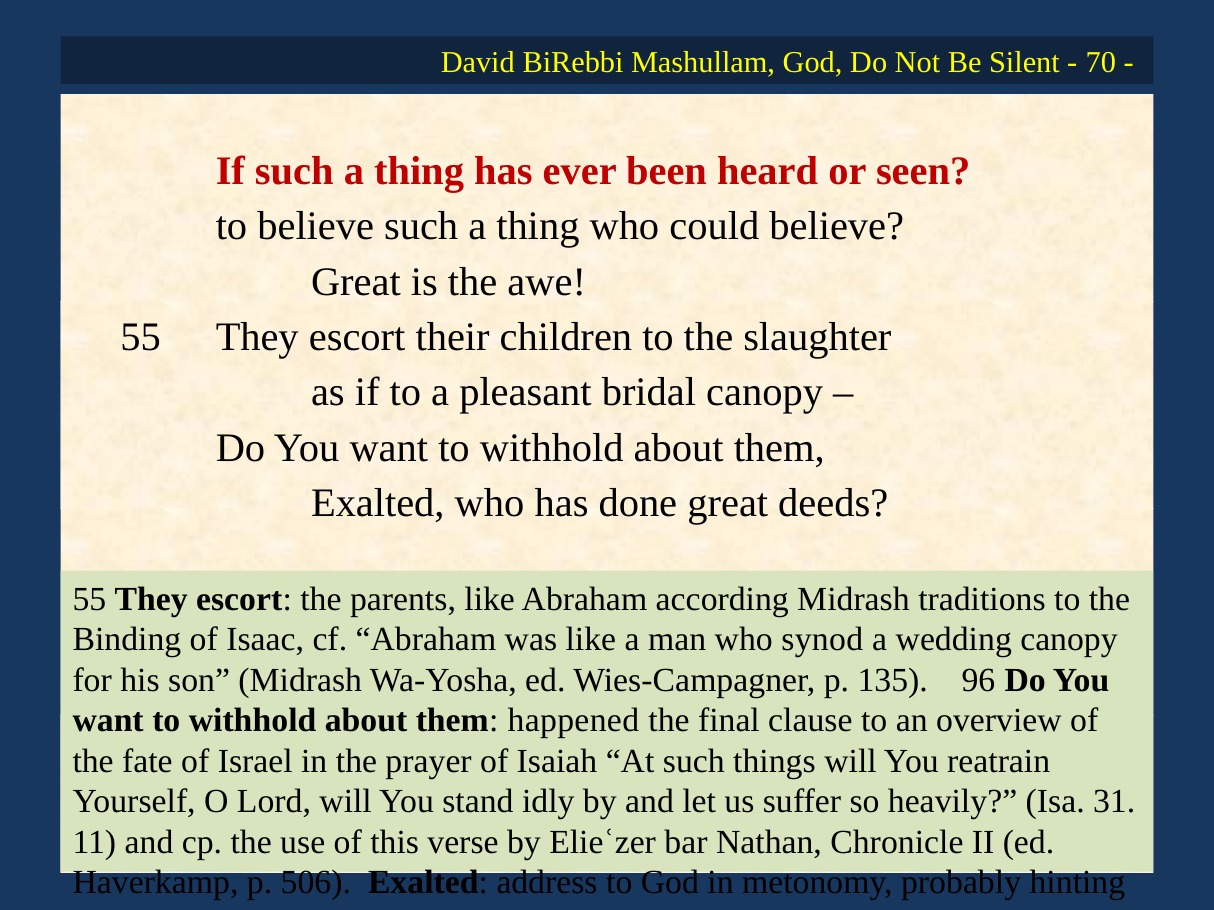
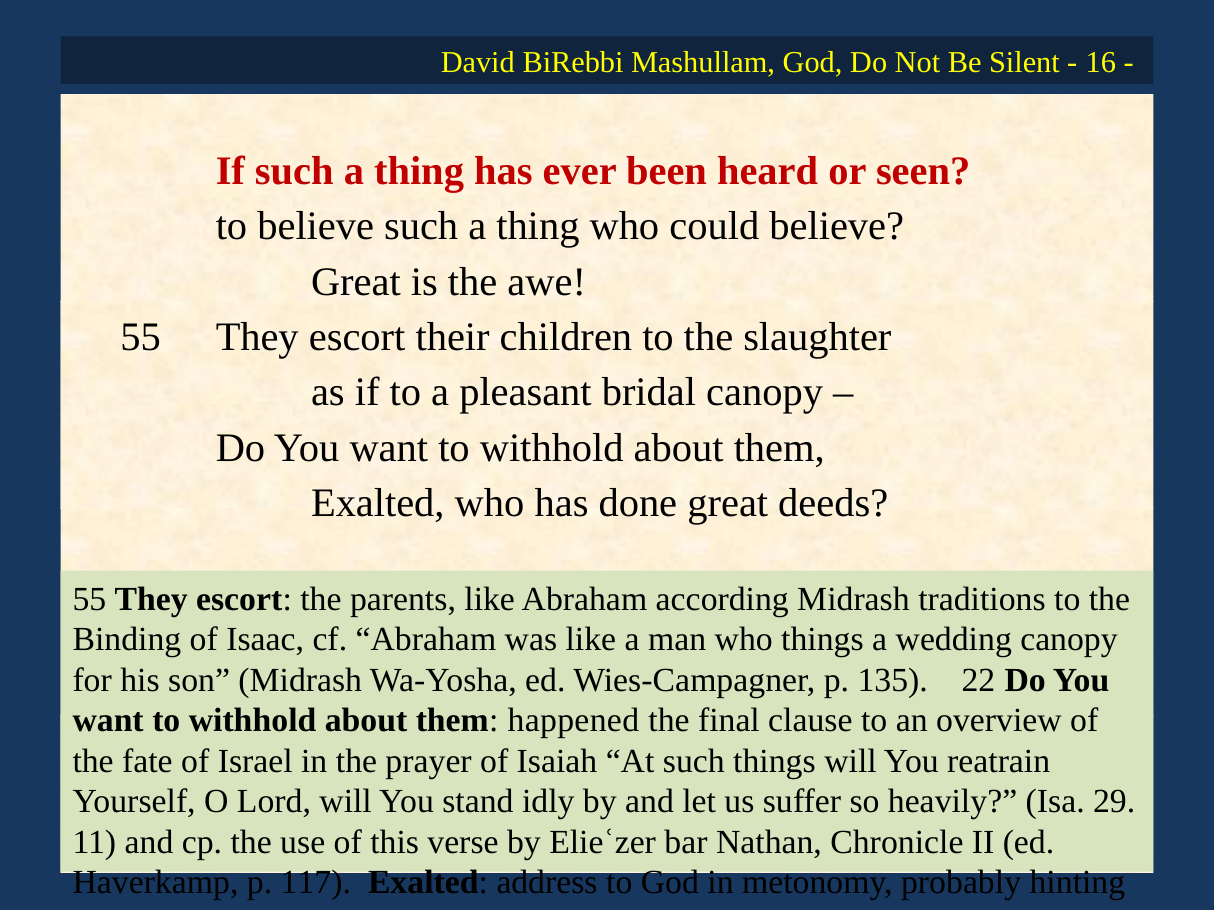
70: 70 -> 16 (1101, 62)
who synod: synod -> things (822, 640)
96: 96 -> 22 (978, 681)
31: 31 -> 29 (1114, 802)
506: 506 -> 117 (316, 883)
